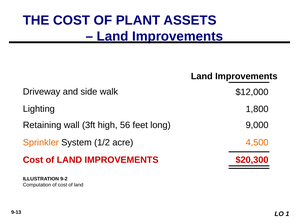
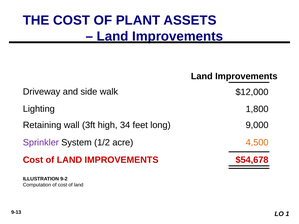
56: 56 -> 34 (125, 125)
Sprinkler colour: orange -> purple (41, 143)
$20,300: $20,300 -> $54,678 (252, 160)
